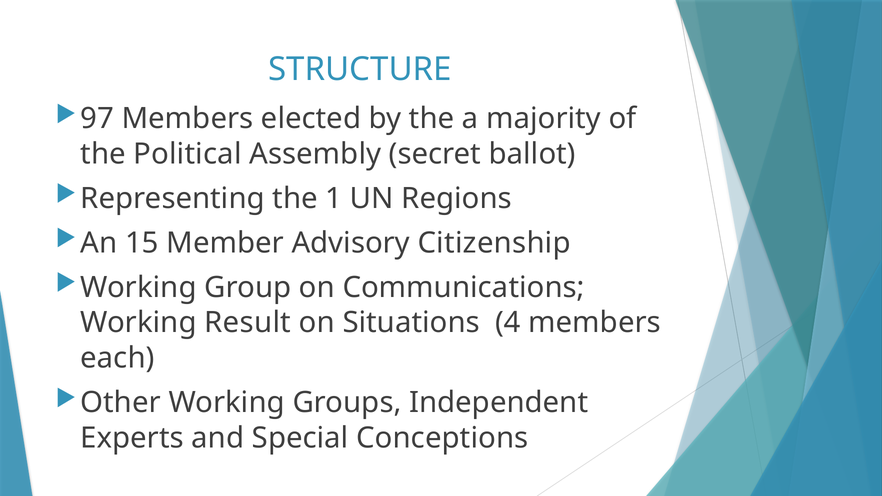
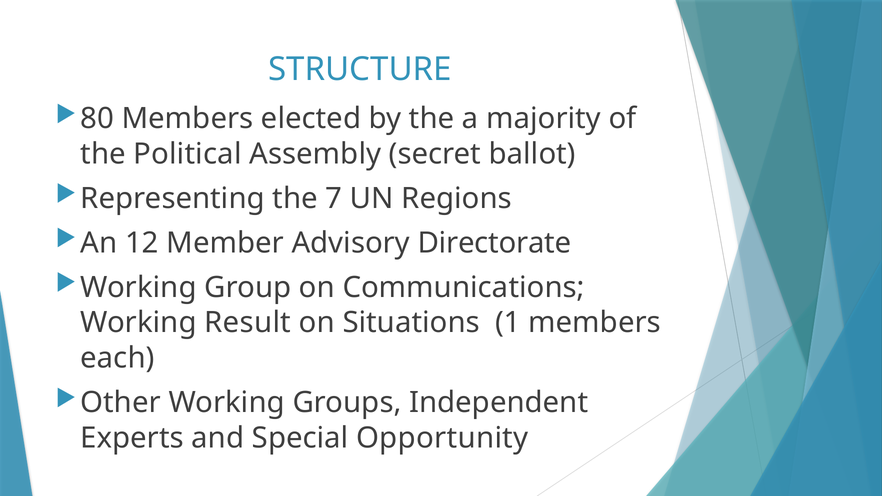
97: 97 -> 80 (97, 119)
1: 1 -> 7 (334, 198)
15: 15 -> 12 (142, 243)
Citizenship: Citizenship -> Directorate (494, 243)
4: 4 -> 1 (508, 323)
Conceptions: Conceptions -> Opportunity (442, 438)
